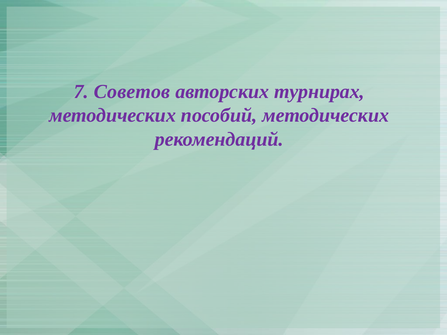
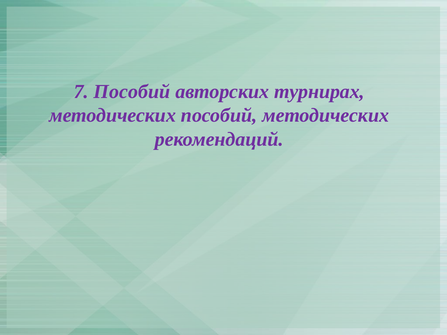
7 Советов: Советов -> Пособий (132, 92)
